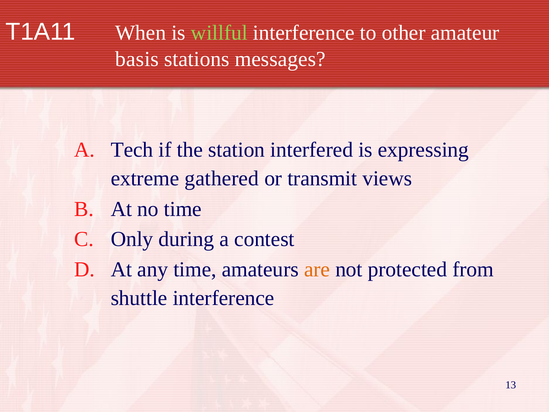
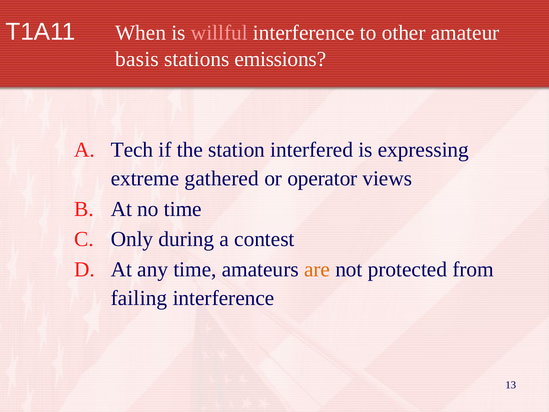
willful colour: light green -> pink (219, 33)
messages: messages -> emissions (280, 59)
transmit: transmit -> operator (322, 178)
shuttle: shuttle -> failing (139, 298)
